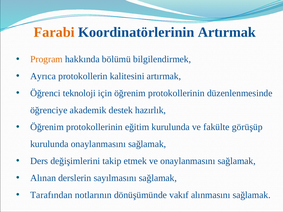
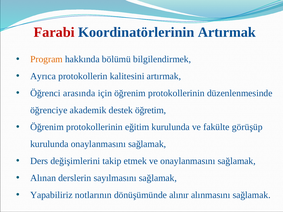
Farabi colour: orange -> red (54, 32)
teknoloji: teknoloji -> arasında (79, 93)
hazırlık: hazırlık -> öğretim (151, 110)
Tarafından: Tarafından -> Yapabiliriz (51, 195)
vakıf: vakıf -> alınır (179, 195)
